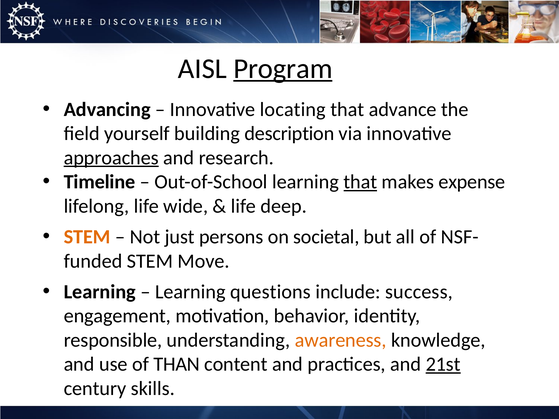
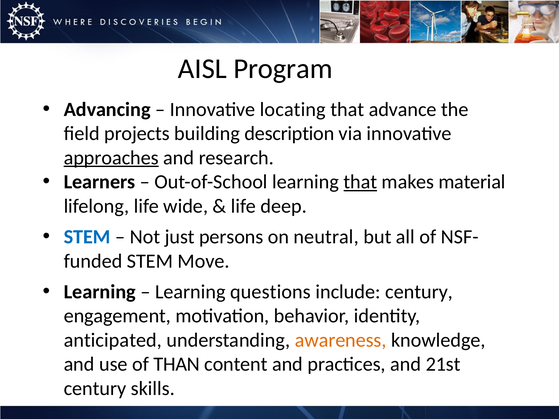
Program underline: present -> none (283, 69)
yourself: yourself -> projects (137, 134)
Timeline: Timeline -> Learners (100, 182)
expense: expense -> material (472, 182)
STEM colour: orange -> blue (87, 237)
societal: societal -> neutral (326, 237)
include success: success -> century (419, 292)
responsible: responsible -> anticipated (113, 340)
21st underline: present -> none (443, 365)
